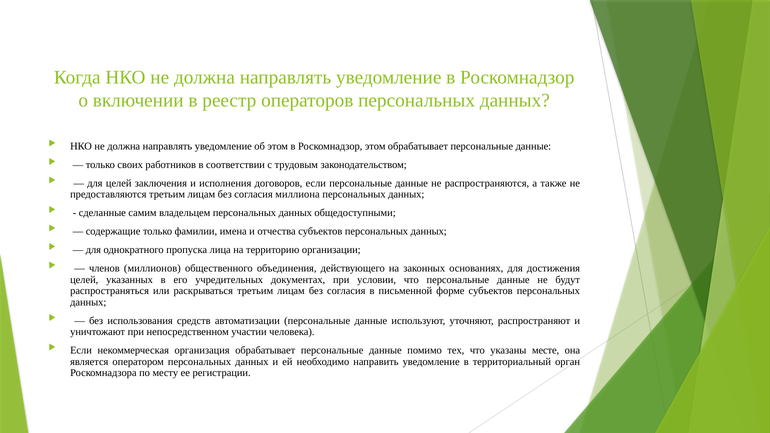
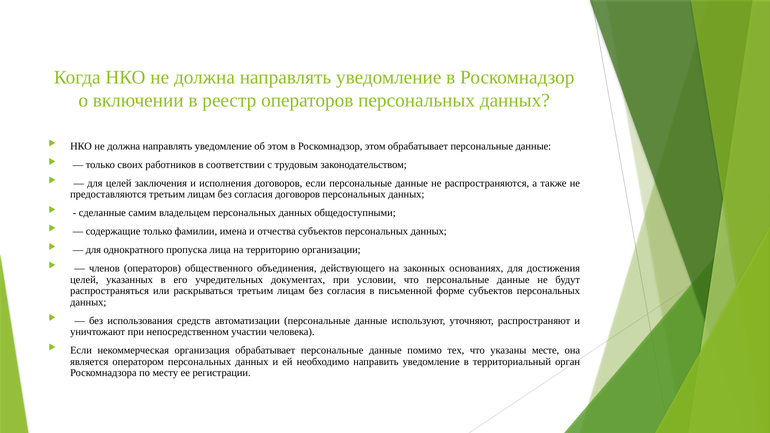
согласия миллиона: миллиона -> договоров (298, 195)
членов миллионов: миллионов -> операторов (152, 269)
